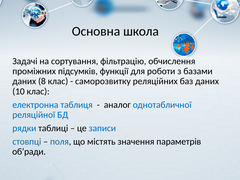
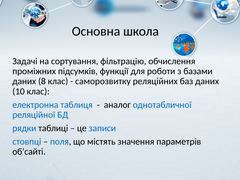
об’ради: об’ради -> об’сайті (29, 152)
